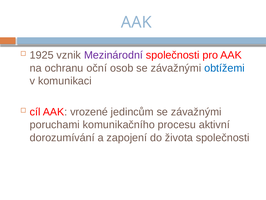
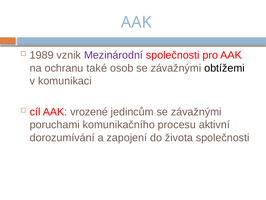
1925: 1925 -> 1989 (42, 55)
oční: oční -> také (97, 68)
obtížemi colour: blue -> black (225, 68)
